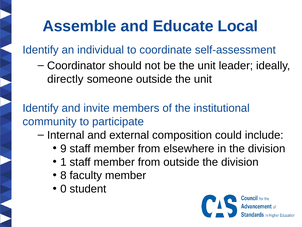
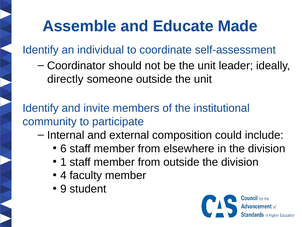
Local: Local -> Made (238, 26)
9: 9 -> 6 (63, 148)
8: 8 -> 4 (63, 175)
0: 0 -> 9 (63, 189)
